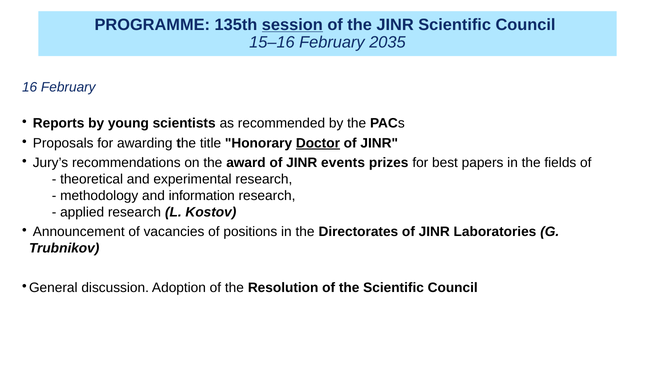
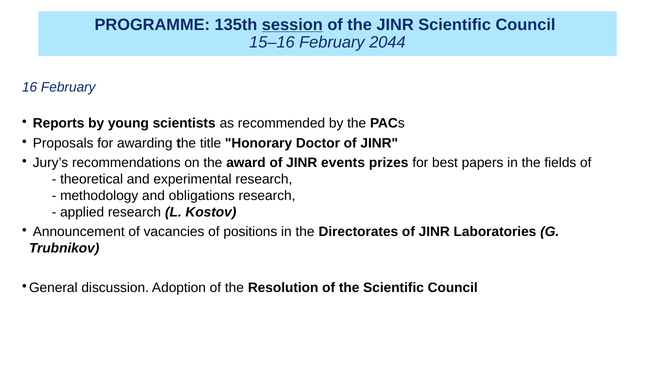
2035: 2035 -> 2044 (387, 42)
Doctor underline: present -> none (318, 143)
information: information -> obligations (202, 196)
